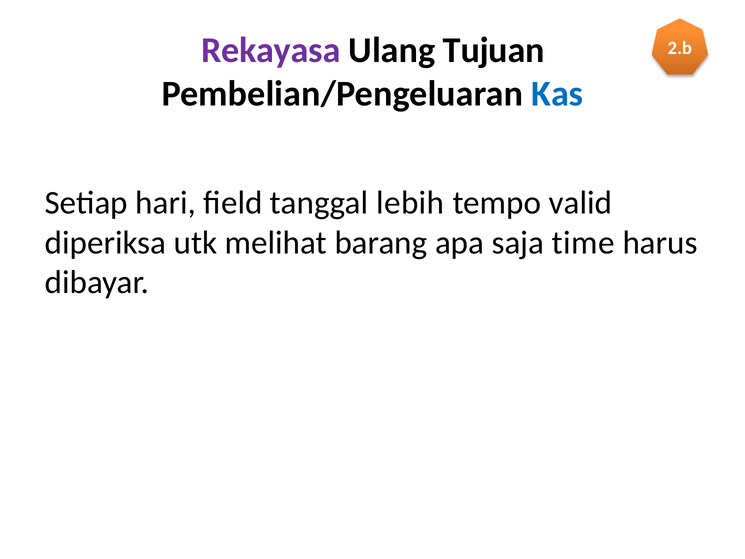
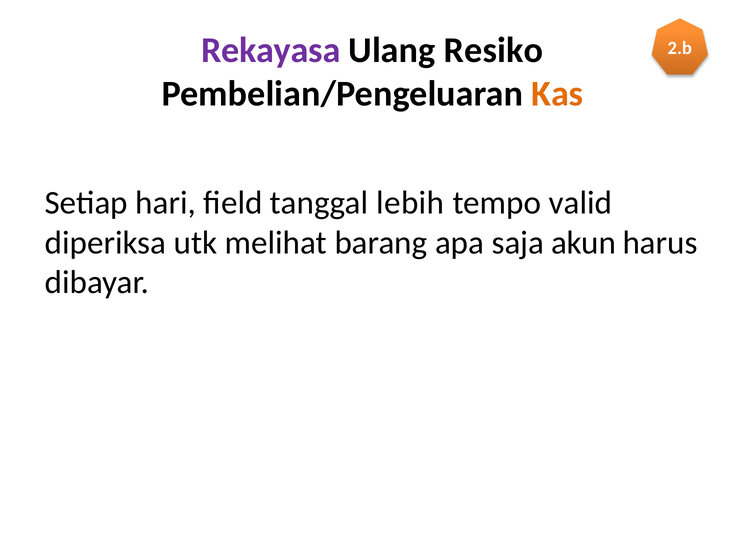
Tujuan: Tujuan -> Resiko (493, 50)
Kas colour: blue -> orange (557, 94)
time: time -> akun (584, 242)
